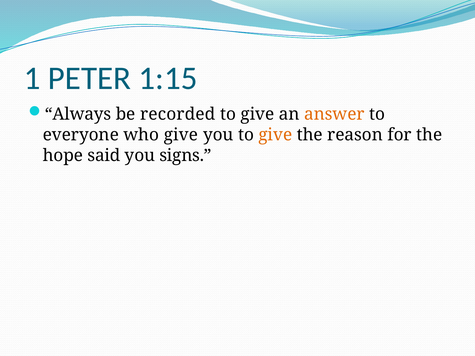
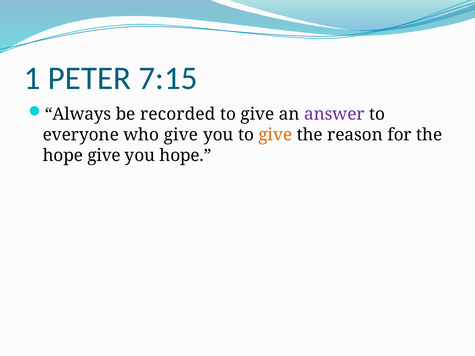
1:15: 1:15 -> 7:15 (168, 78)
answer colour: orange -> purple (334, 114)
hope said: said -> give (104, 156)
you signs: signs -> hope (186, 156)
